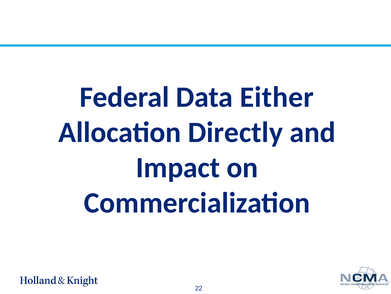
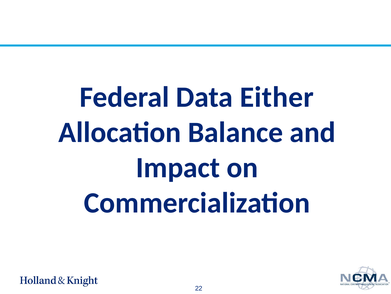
Directly: Directly -> Balance (235, 132)
